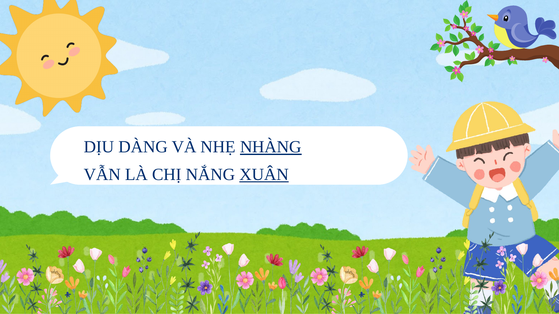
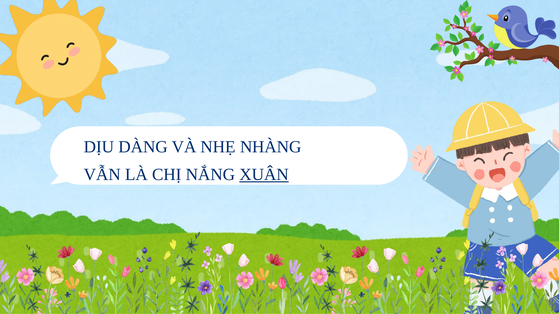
NHÀNG underline: present -> none (271, 147)
